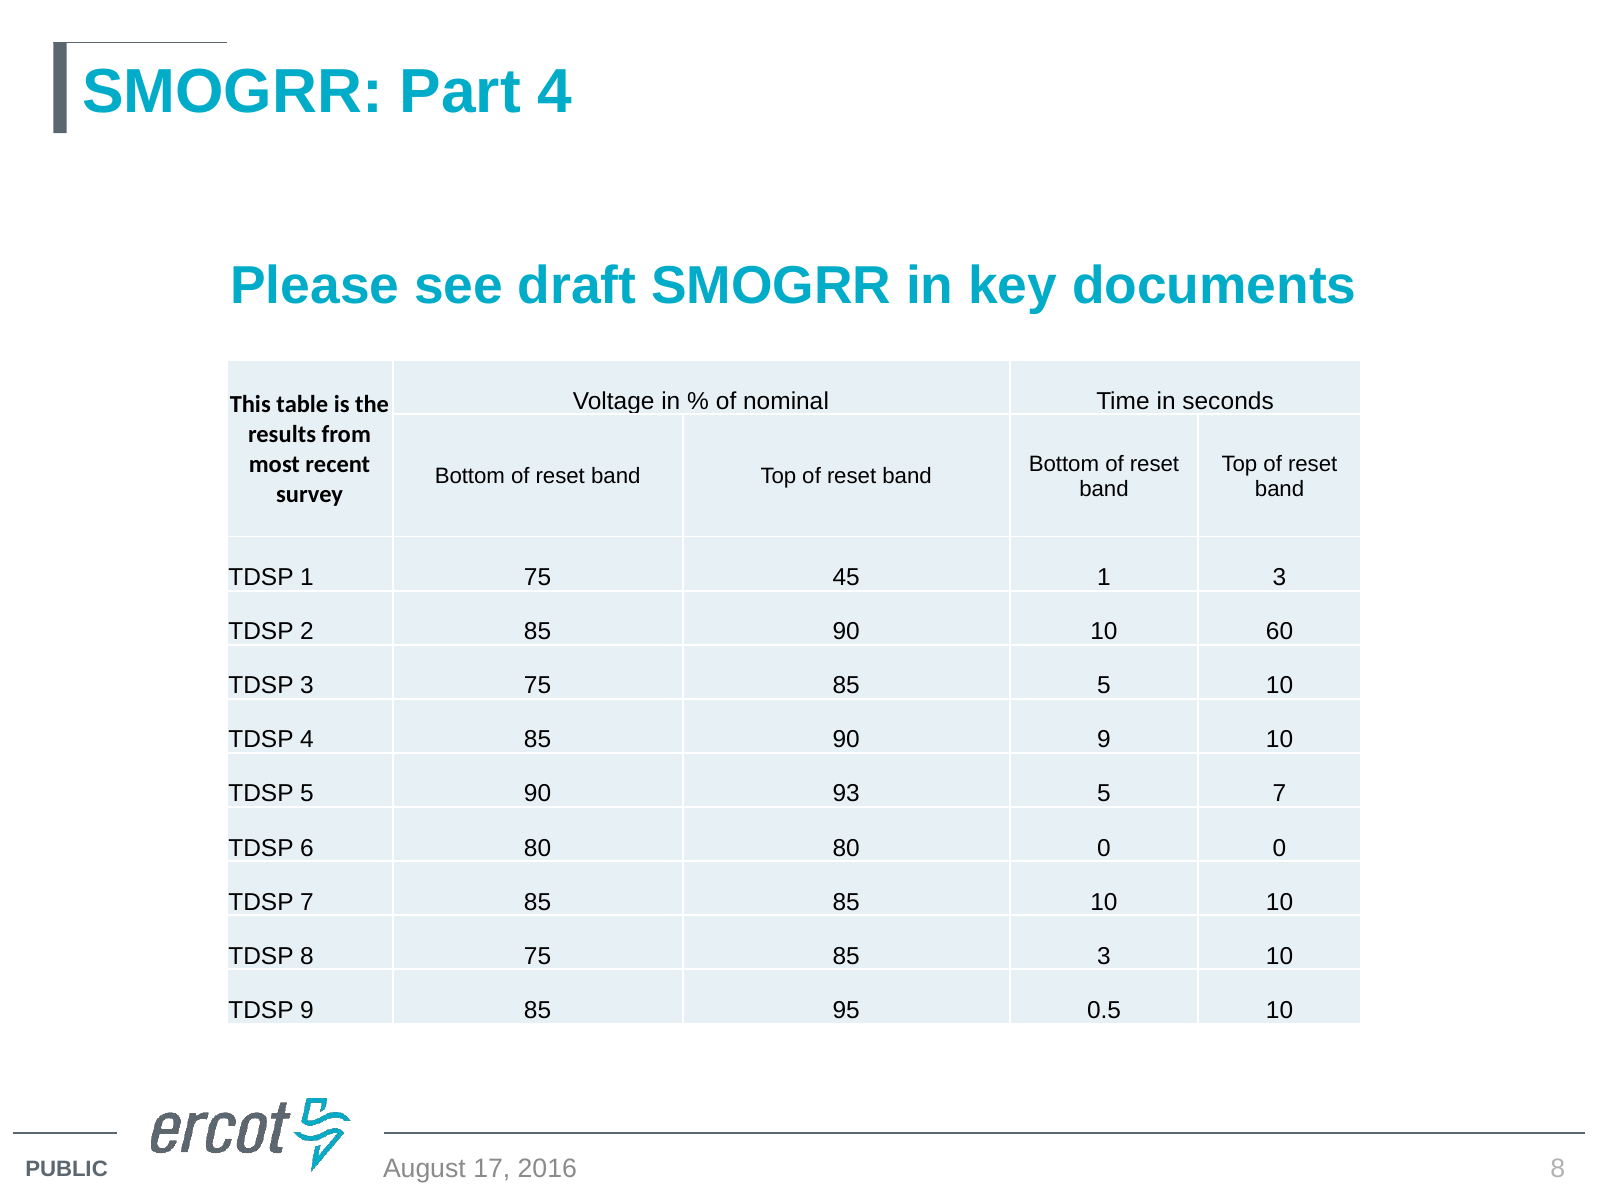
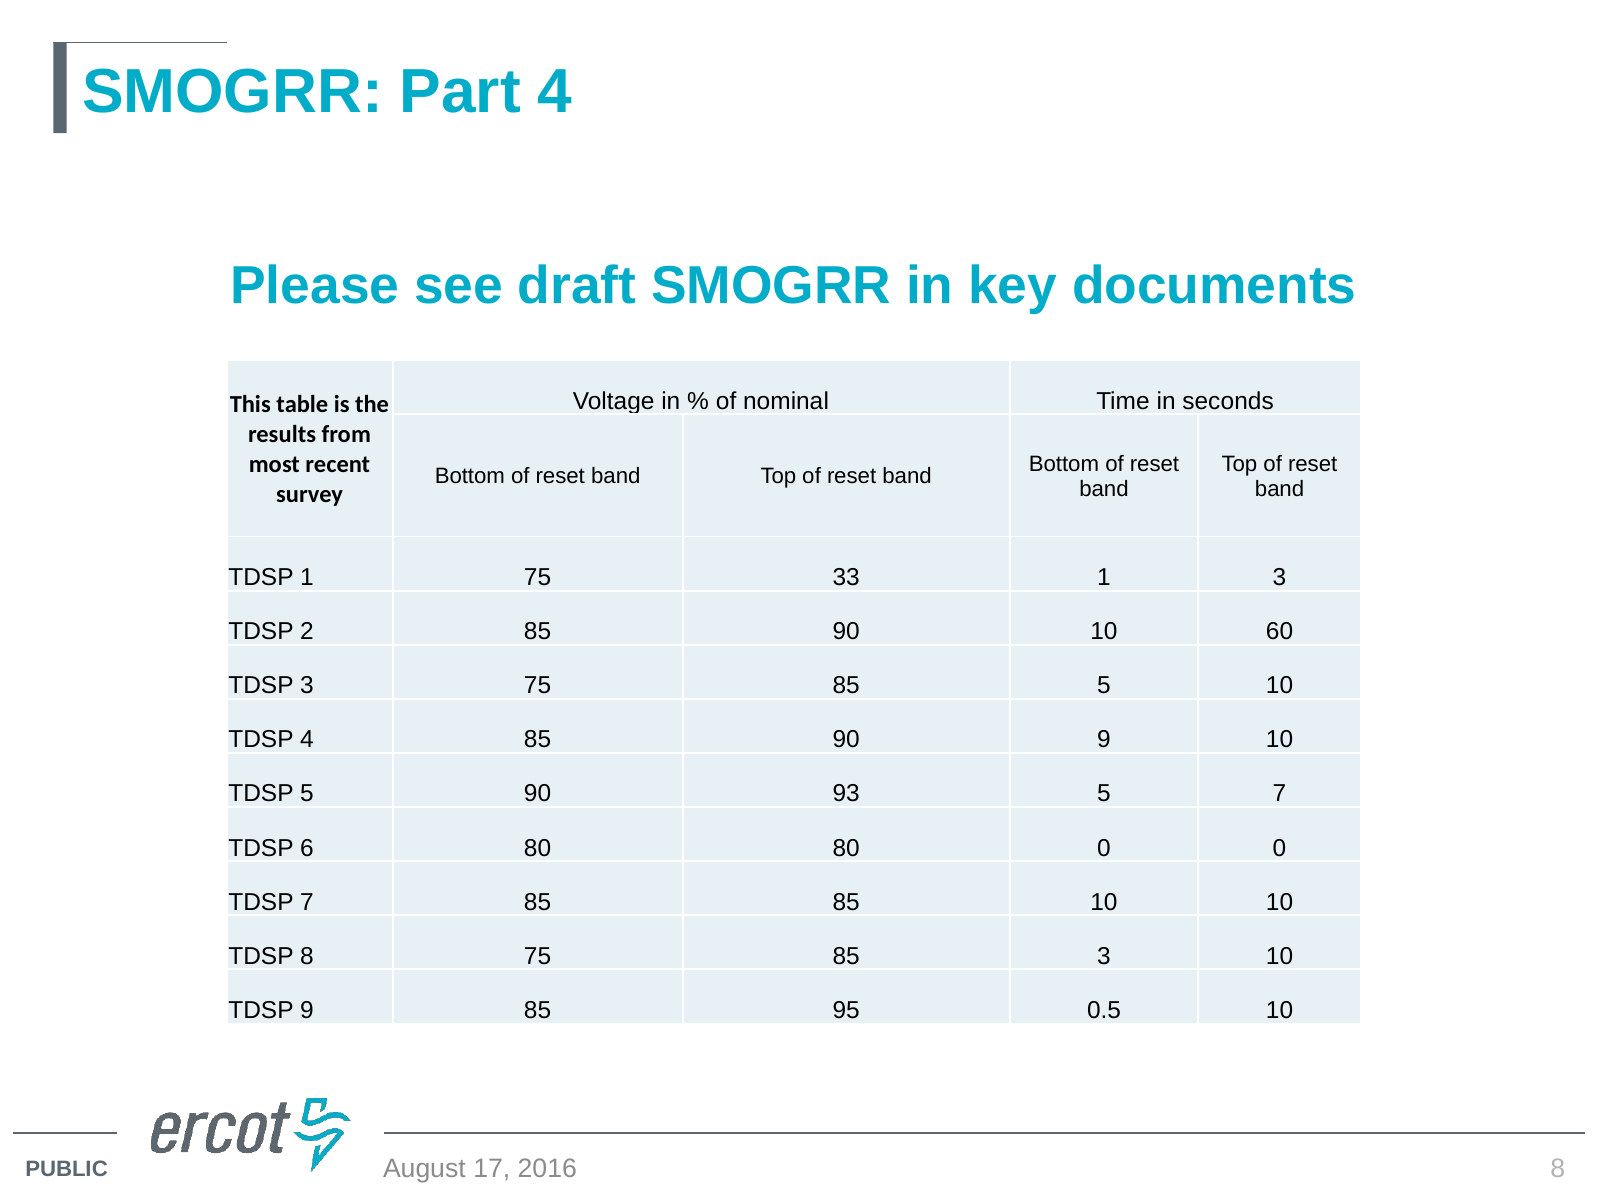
45: 45 -> 33 (846, 578)
